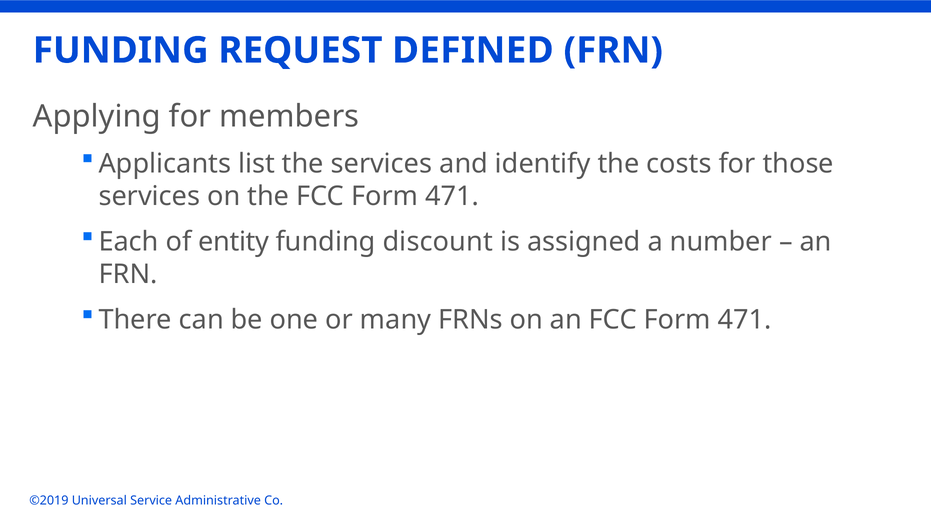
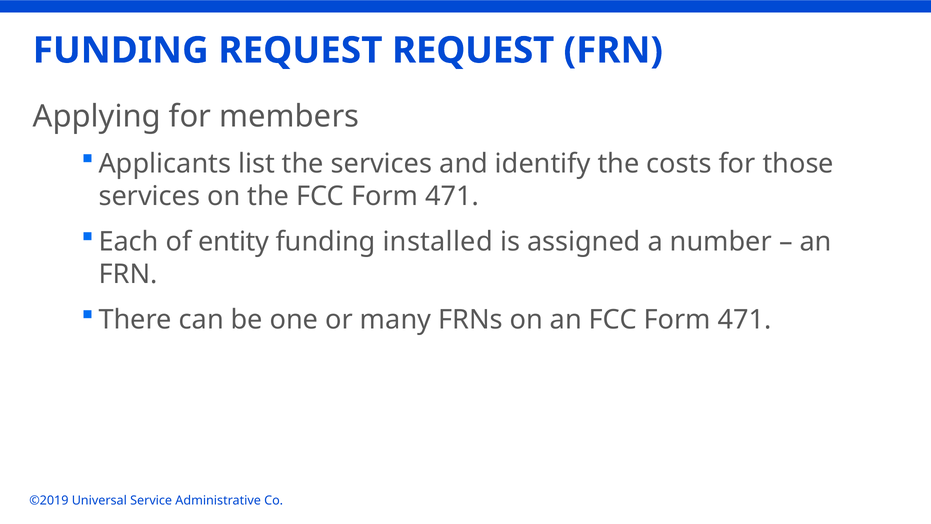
REQUEST DEFINED: DEFINED -> REQUEST (473, 50)
discount: discount -> installed (438, 242)
